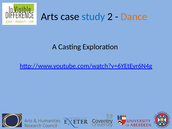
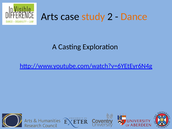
study colour: blue -> orange (93, 17)
